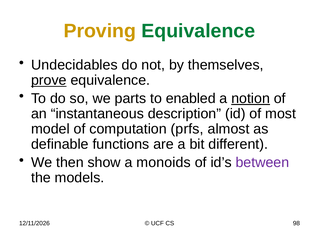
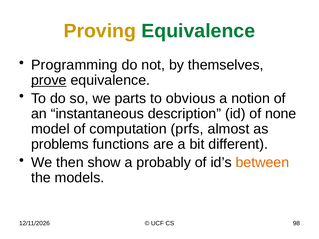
Undecidables: Undecidables -> Programming (74, 65)
enabled: enabled -> obvious (191, 98)
notion underline: present -> none (251, 98)
most: most -> none (281, 114)
definable: definable -> problems (60, 144)
monoids: monoids -> probably (164, 163)
between colour: purple -> orange (262, 163)
